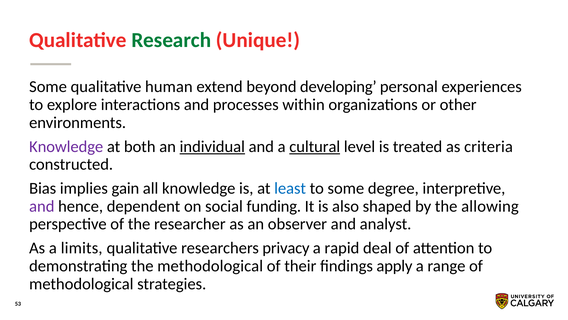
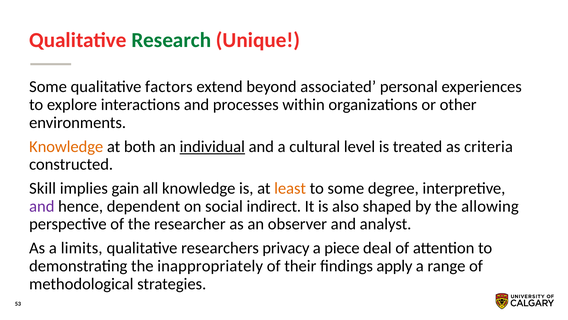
human: human -> factors (169, 87)
developing: developing -> associated (338, 87)
Knowledge colour: purple -> orange (66, 146)
cultural underline: present -> none (315, 146)
Bias: Bias -> Skill (43, 188)
least colour: blue -> orange (290, 188)
funding: funding -> indirect (274, 206)
rapid: rapid -> piece (342, 248)
the methodological: methodological -> inappropriately (210, 266)
